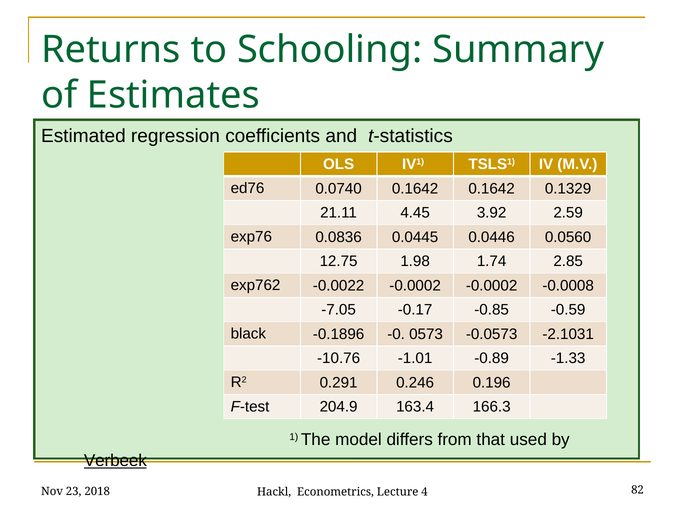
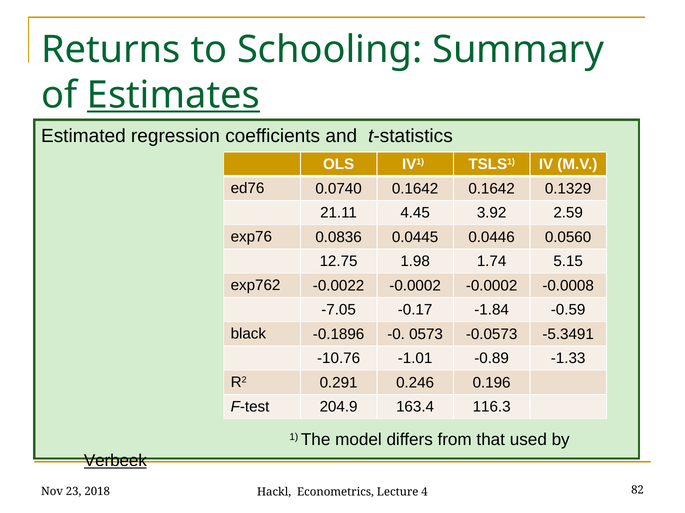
Estimates underline: none -> present (173, 95)
2.85: 2.85 -> 5.15 (568, 262)
-0.85: -0.85 -> -1.84 (492, 310)
-2.1031: -2.1031 -> -5.3491 (568, 335)
166.3: 166.3 -> 116.3 (492, 407)
